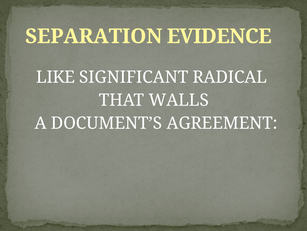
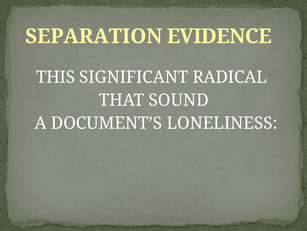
LIKE: LIKE -> THIS (56, 77)
WALLS: WALLS -> SOUND (179, 100)
AGREEMENT: AGREEMENT -> LONELINESS (222, 123)
